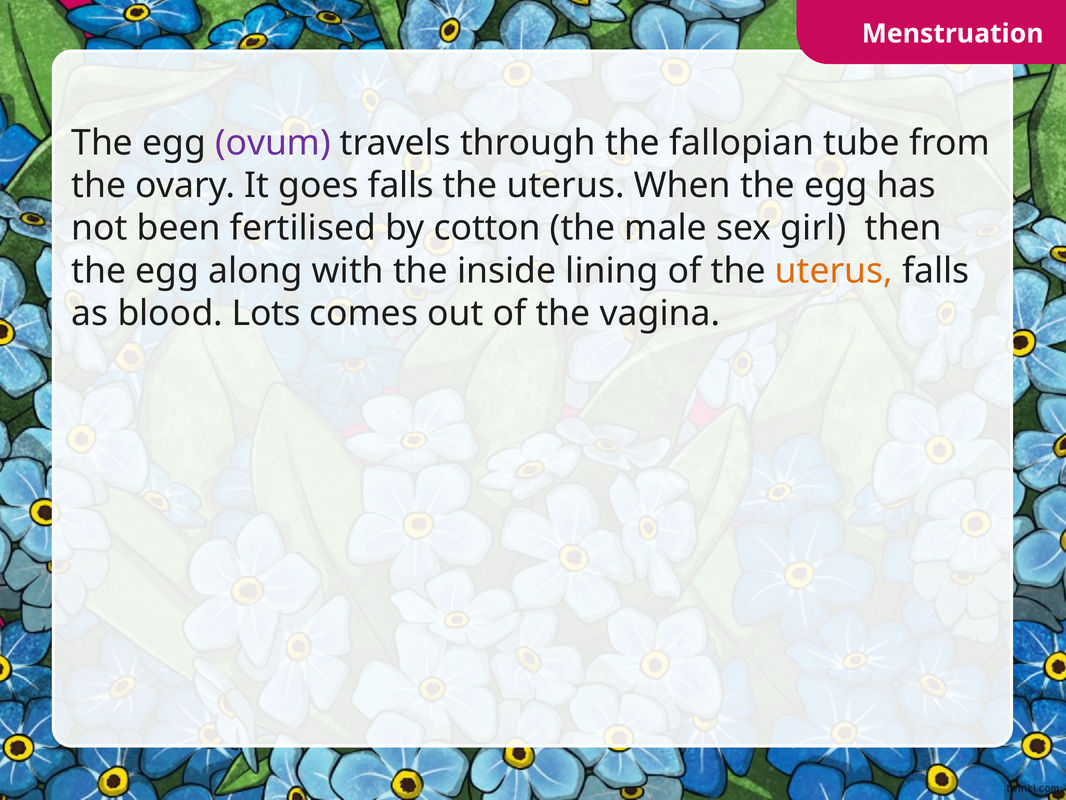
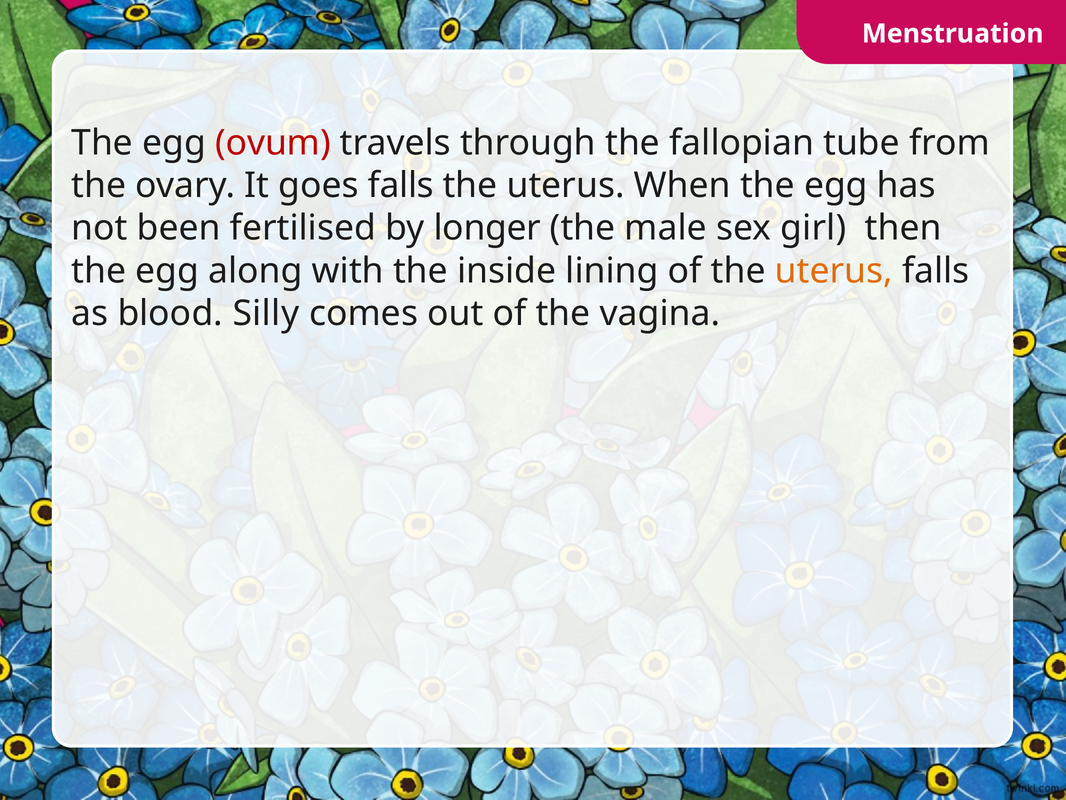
ovum colour: purple -> red (273, 143)
cotton: cotton -> longer (487, 228)
Lots: Lots -> Silly (266, 313)
